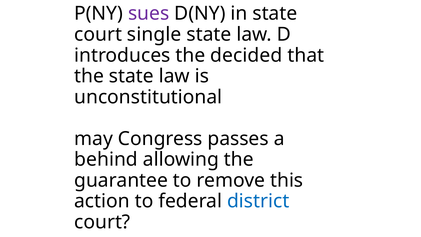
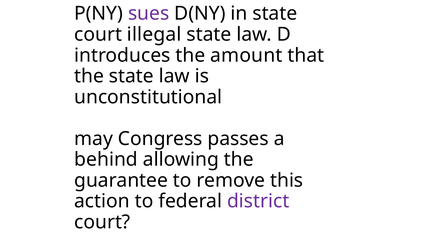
single: single -> illegal (154, 34)
decided: decided -> amount (246, 55)
district colour: blue -> purple (258, 201)
